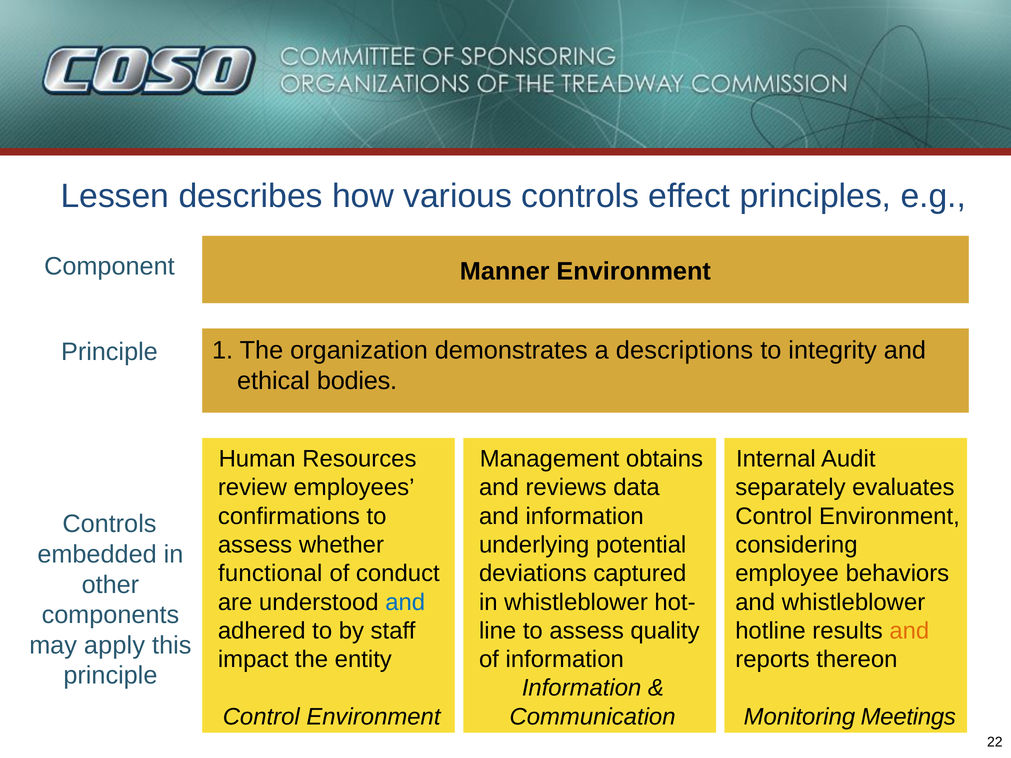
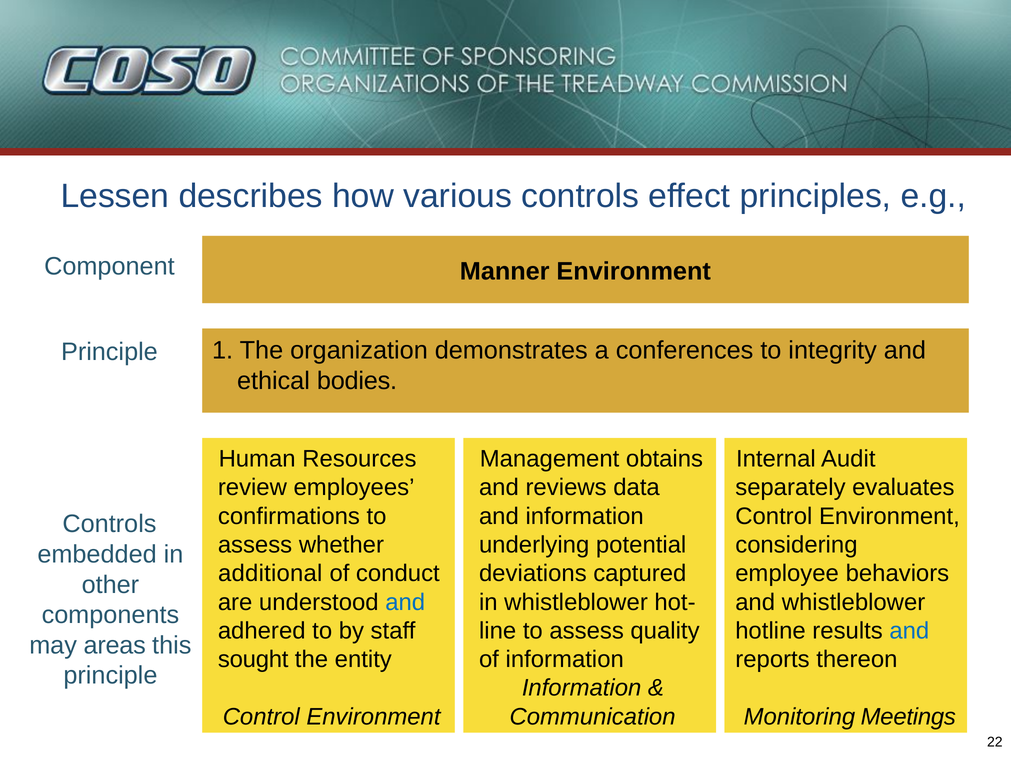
descriptions: descriptions -> conferences (685, 350)
functional: functional -> additional (270, 574)
and colour: orange -> blue (909, 631)
apply: apply -> areas (115, 646)
impact: impact -> sought (253, 660)
